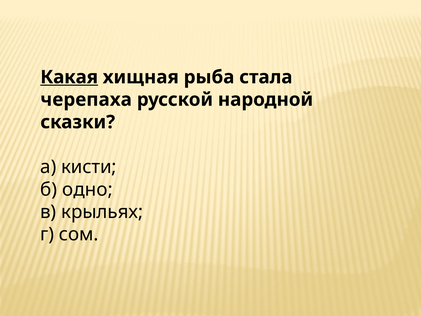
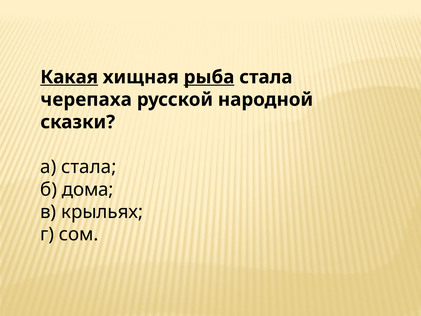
рыба underline: none -> present (209, 77)
а кисти: кисти -> стала (89, 167)
одно: одно -> дома (88, 189)
